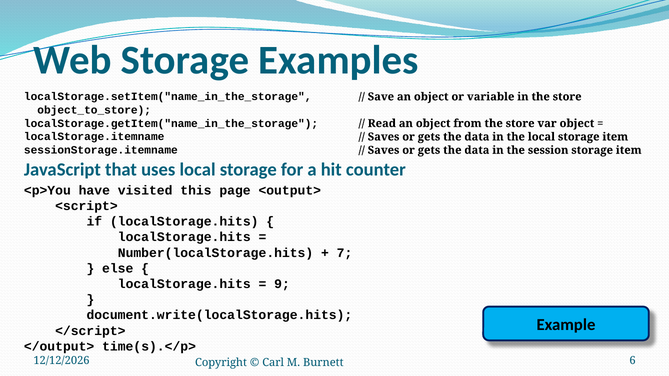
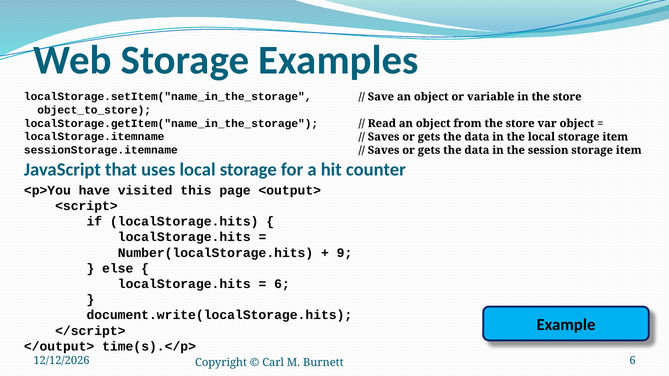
7: 7 -> 9 (345, 253)
9: 9 -> 6 (282, 284)
